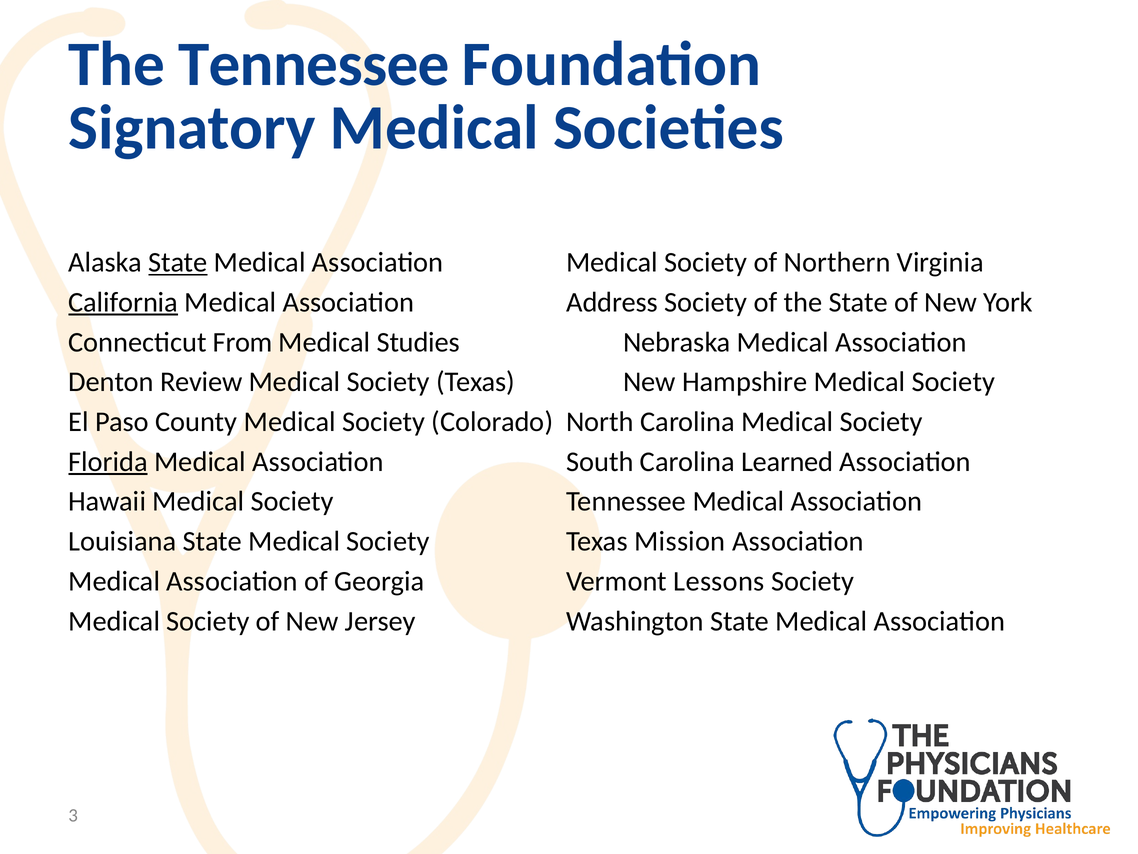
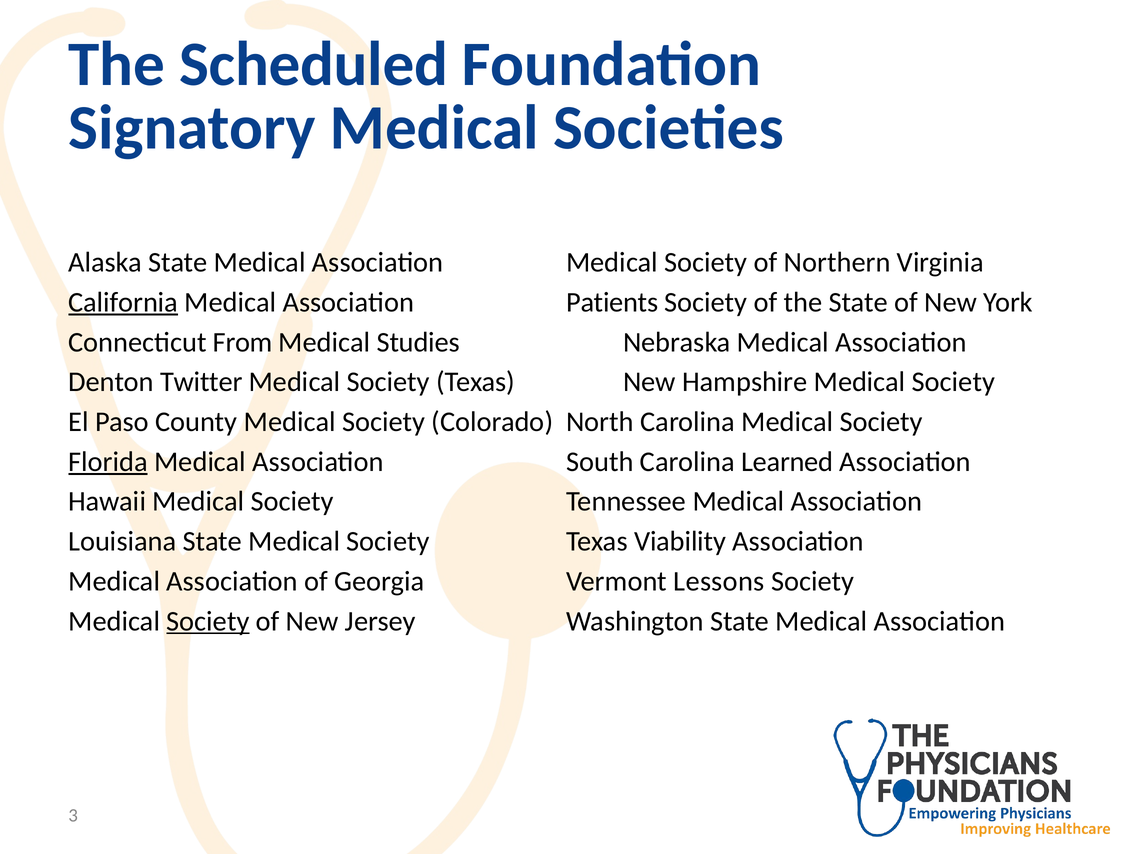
The Tennessee: Tennessee -> Scheduled (314, 65)
State underline: present -> none (178, 262)
Address: Address -> Patients (612, 302)
Review: Review -> Twitter (201, 382)
Mission: Mission -> Viability (680, 541)
Society underline: none -> present (208, 621)
